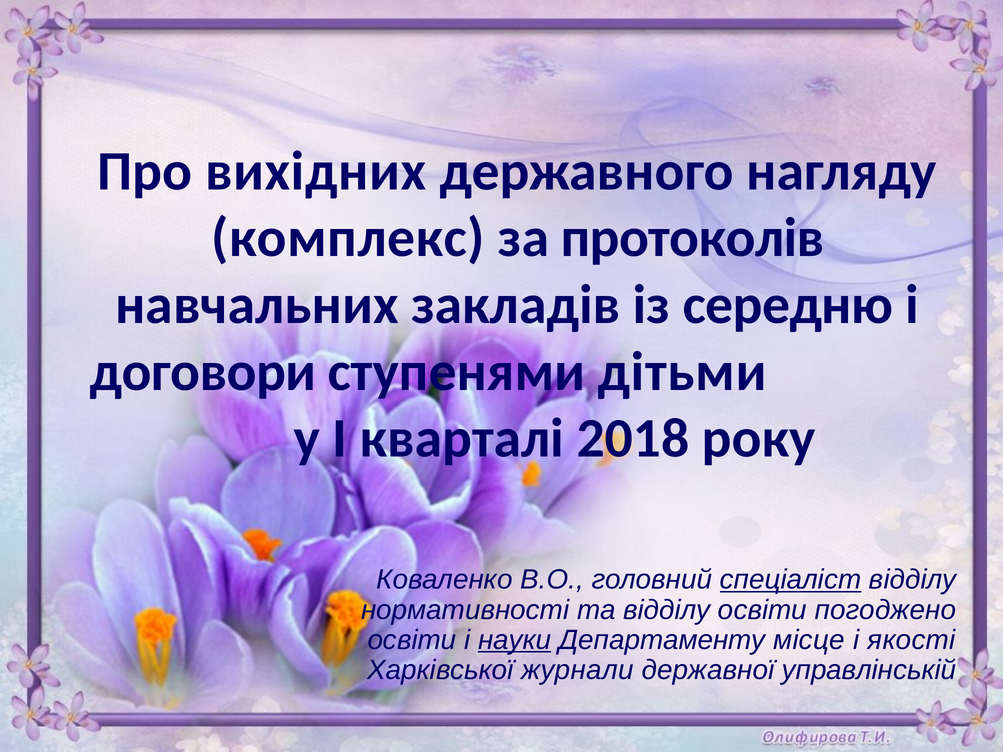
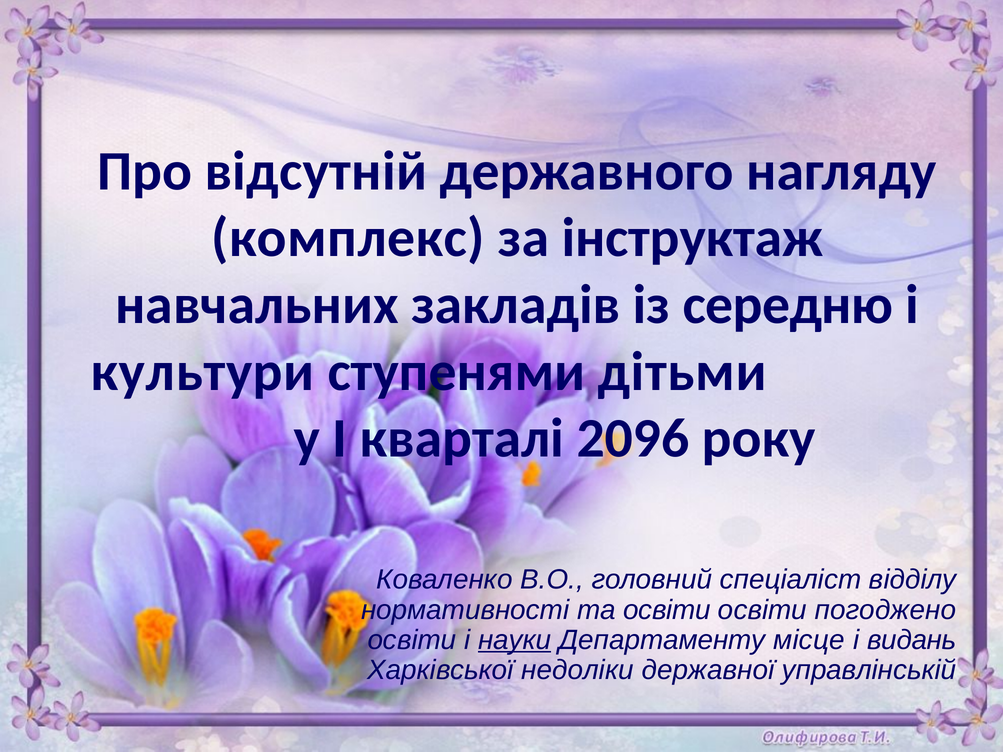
вихідних: вихідних -> відсутній (316, 171)
протоколів: протоколів -> інструктаж (692, 238)
договори: договори -> культури (203, 372)
2018: 2018 -> 2096 (633, 439)
спеціаліст underline: present -> none (791, 580)
та відділу: відділу -> освіти (667, 610)
якості: якості -> видань (912, 640)
журнали: журнали -> недоліки (578, 670)
